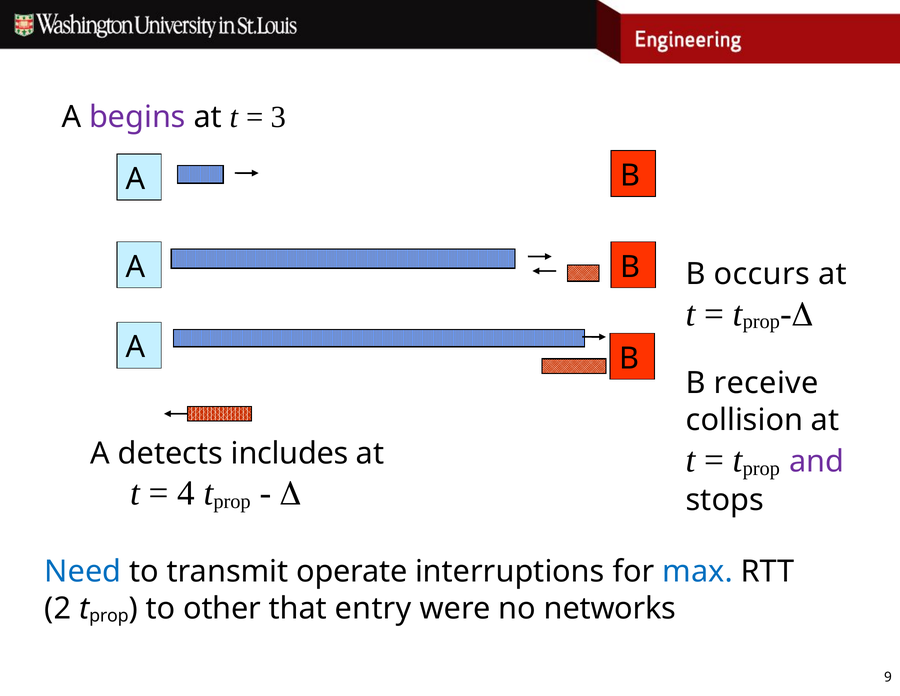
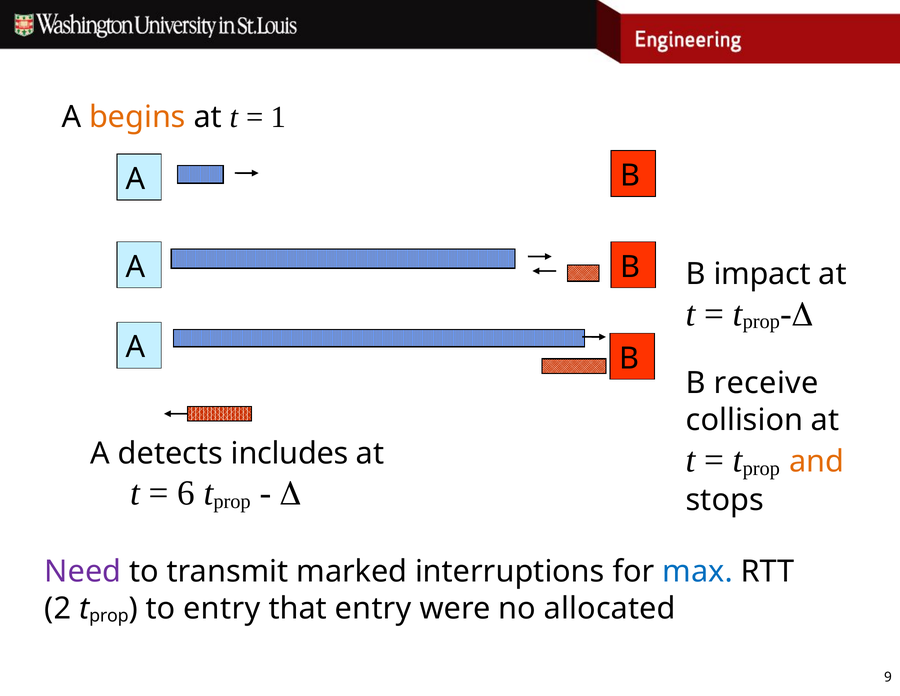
begins colour: purple -> orange (137, 117)
3: 3 -> 1 (279, 117)
occurs: occurs -> impact (762, 274)
and colour: purple -> orange (817, 461)
4: 4 -> 6 (186, 493)
Need colour: blue -> purple (83, 571)
operate: operate -> marked (352, 571)
to other: other -> entry (222, 608)
networks: networks -> allocated (610, 608)
